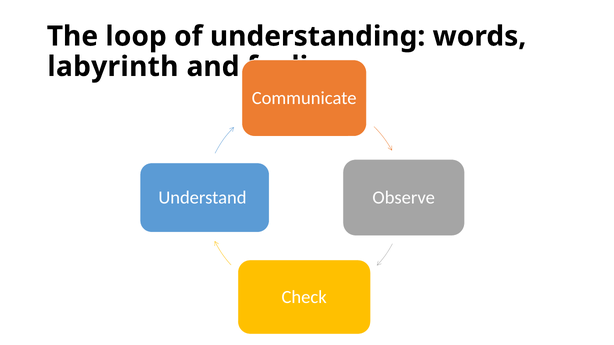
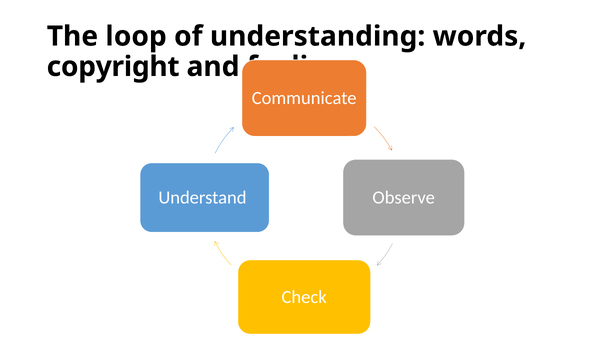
labyrinth: labyrinth -> copyright (113, 67)
